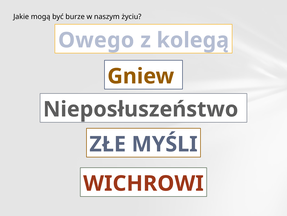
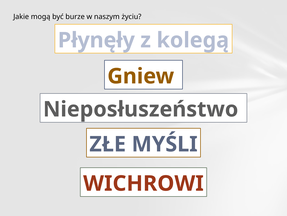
Owego: Owego -> Płynęły (96, 40)
